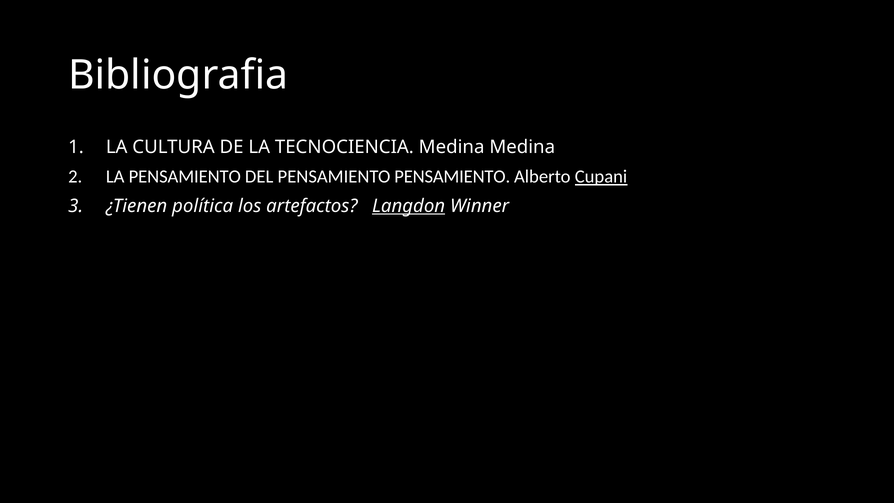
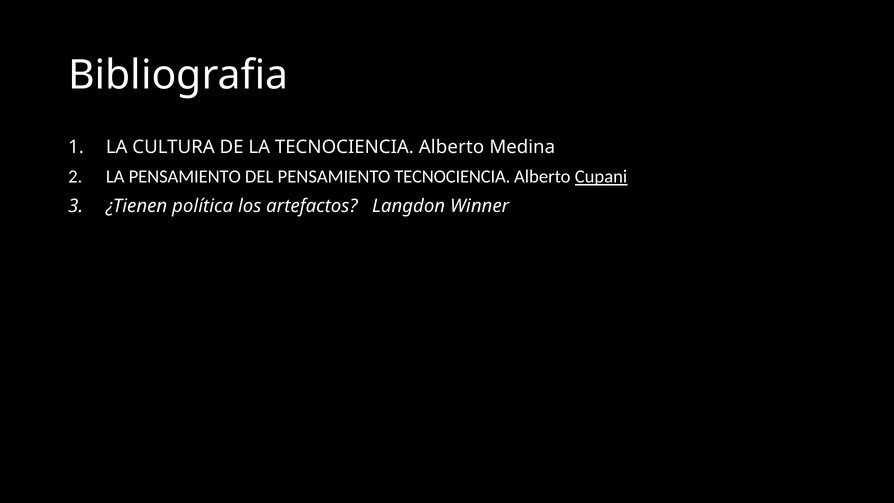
LA TECNOCIENCIA Medina: Medina -> Alberto (452, 147)
PENSAMIENTO PENSAMIENTO: PENSAMIENTO -> TECNOCIENCIA (452, 177)
Langdon underline: present -> none (409, 206)
